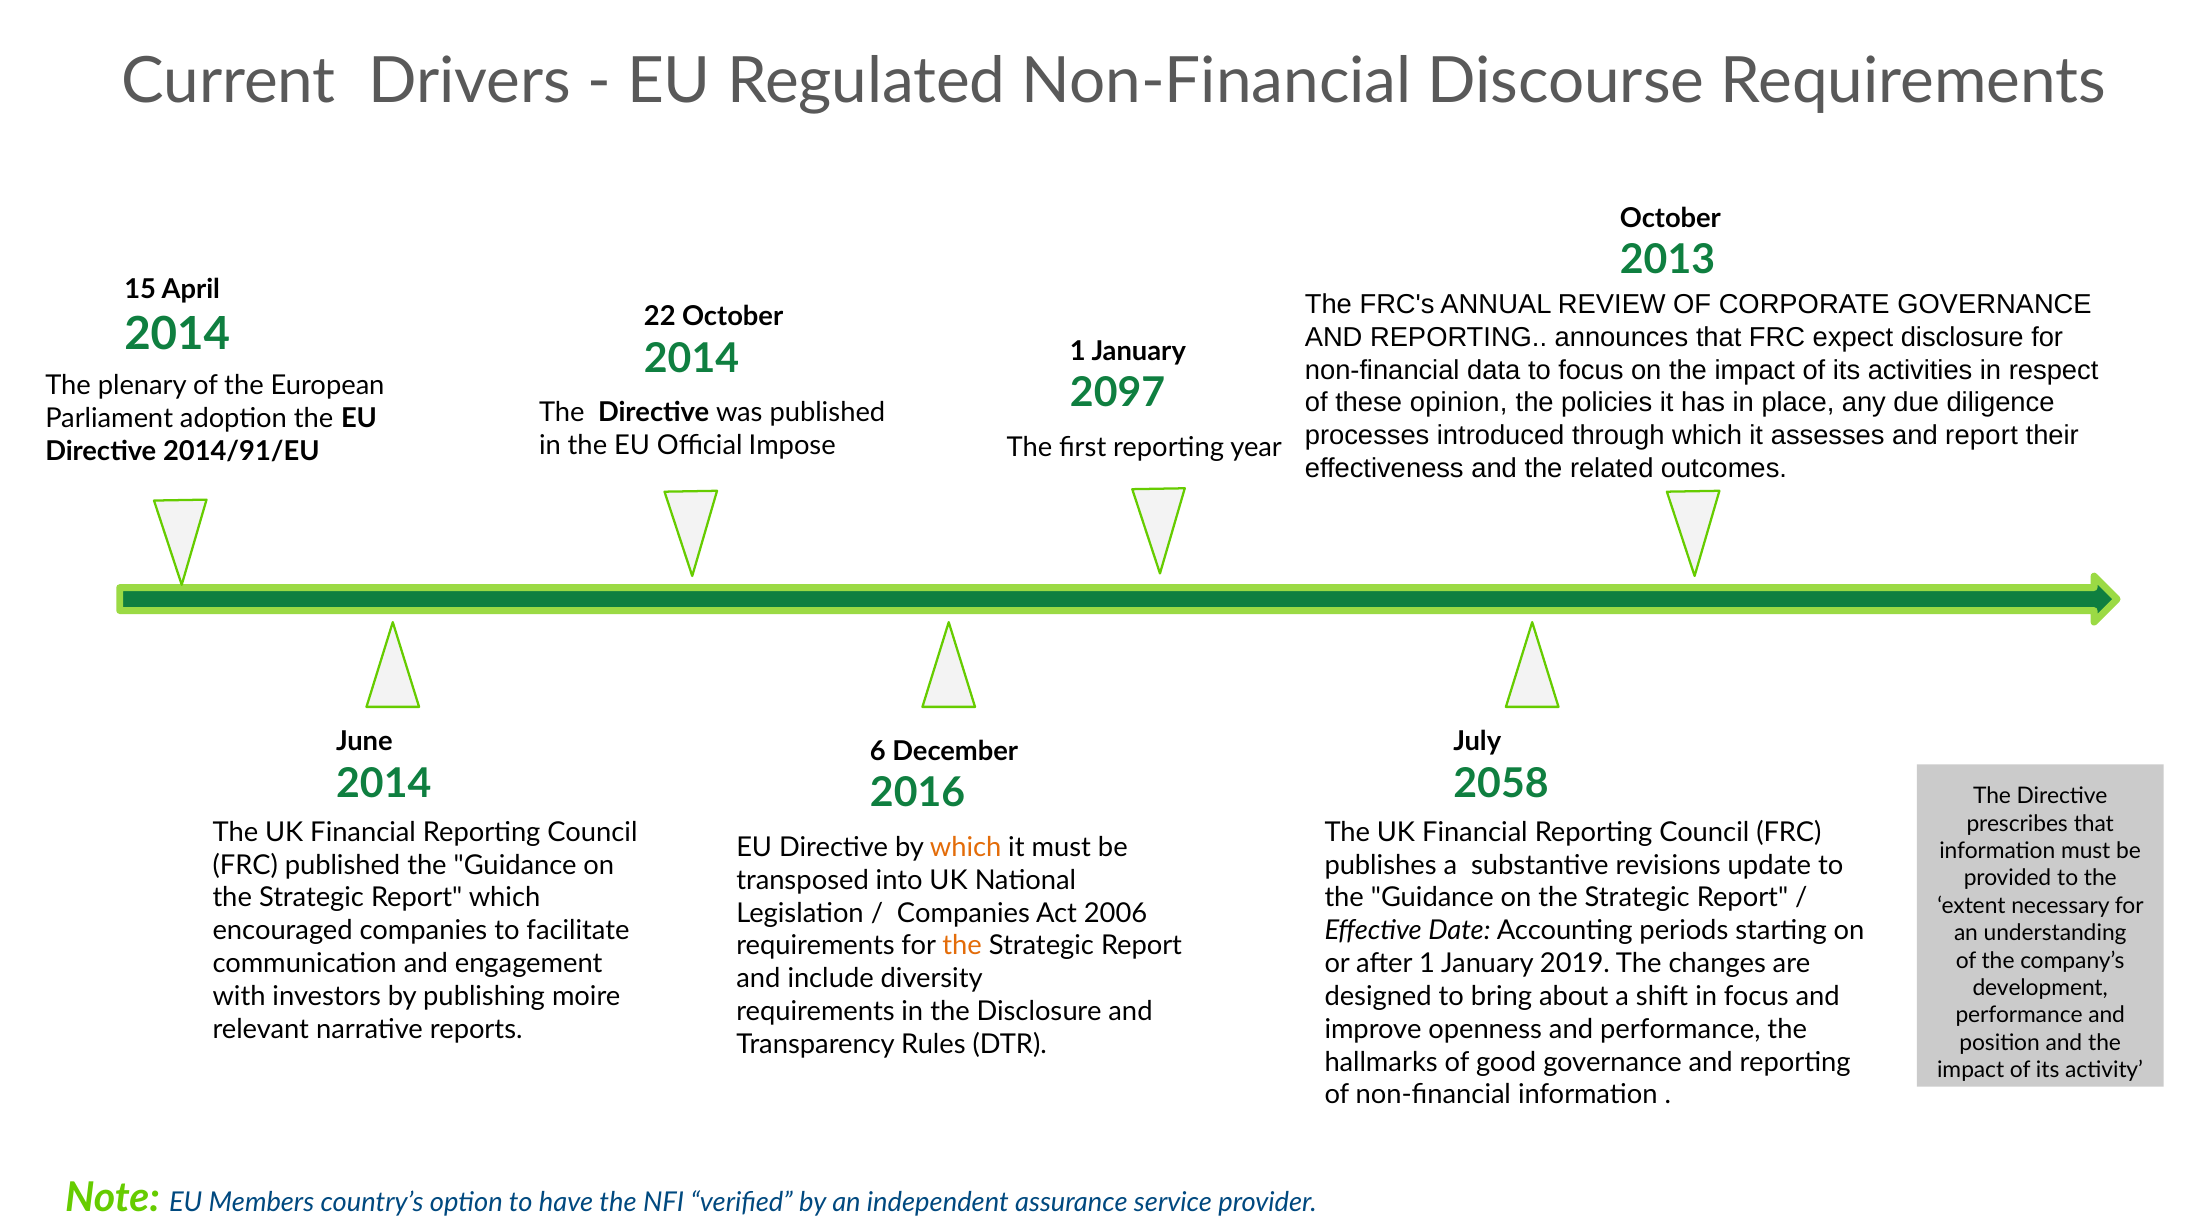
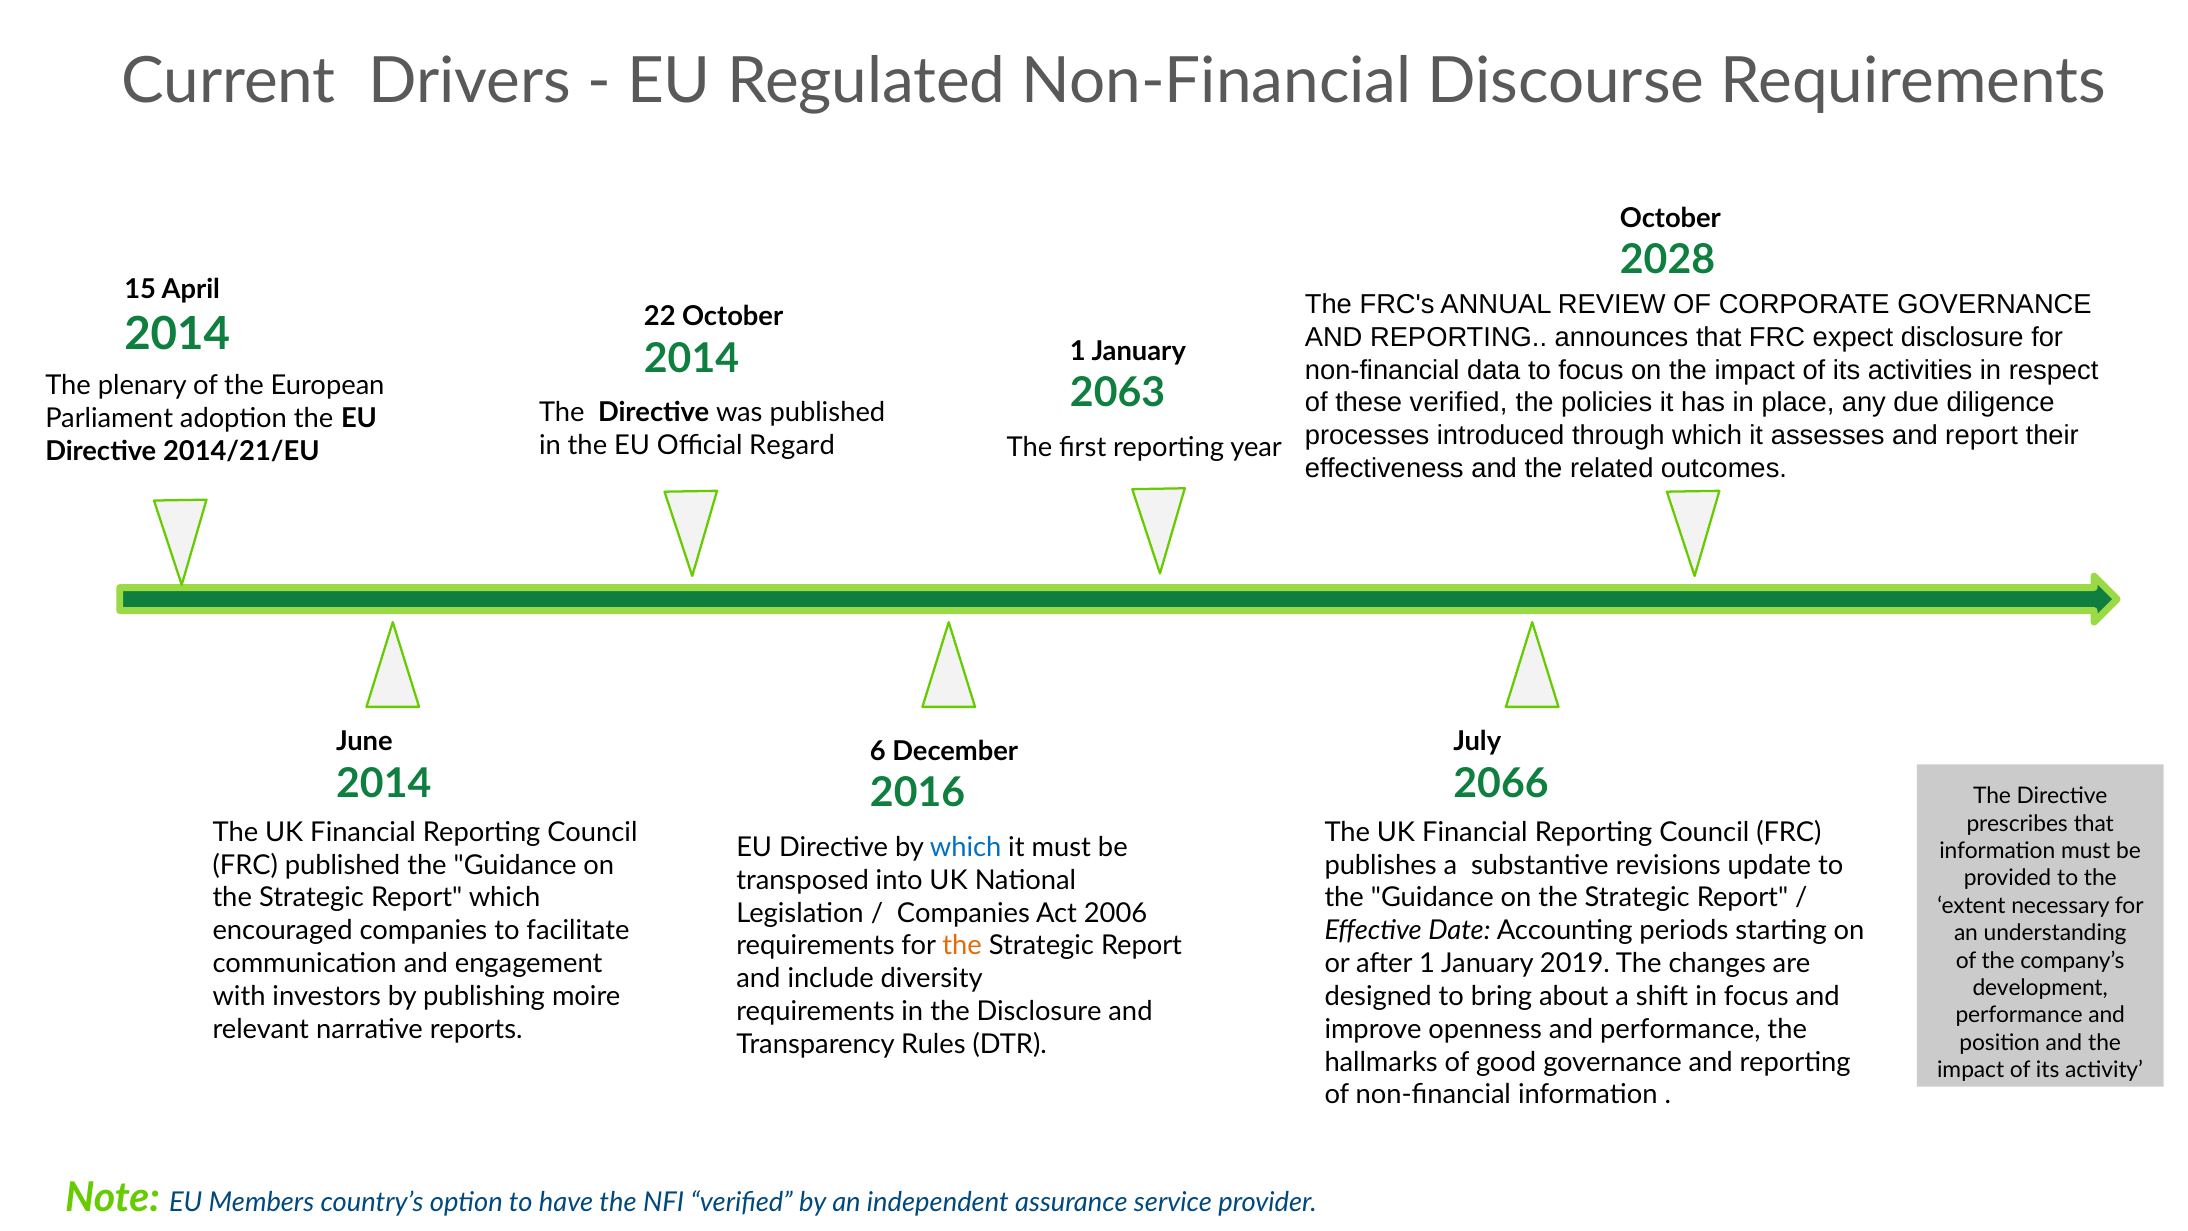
2013: 2013 -> 2028 (1668, 260)
2097: 2097 -> 2063 (1118, 393)
these opinion: opinion -> verified (1459, 403)
Impose: Impose -> Regard (792, 446)
2014/91/EU: 2014/91/EU -> 2014/21/EU (241, 451)
2058: 2058 -> 2066 (1501, 784)
which colour: orange -> blue (966, 847)
